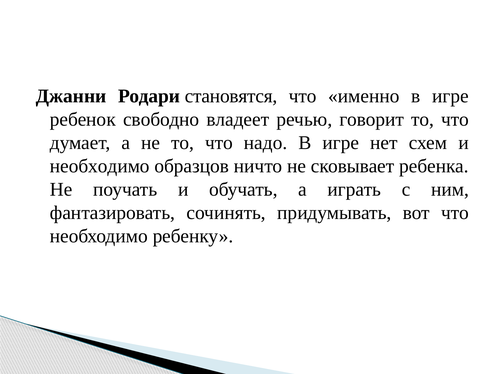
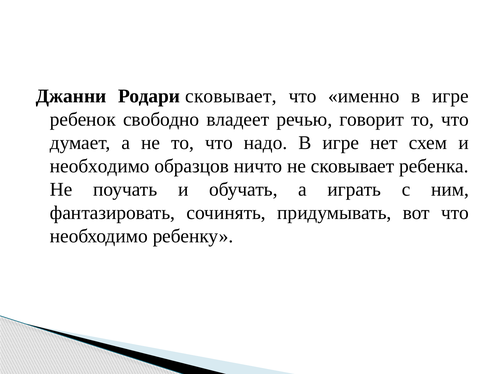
Родари становятся: становятся -> сковывает (231, 96)
